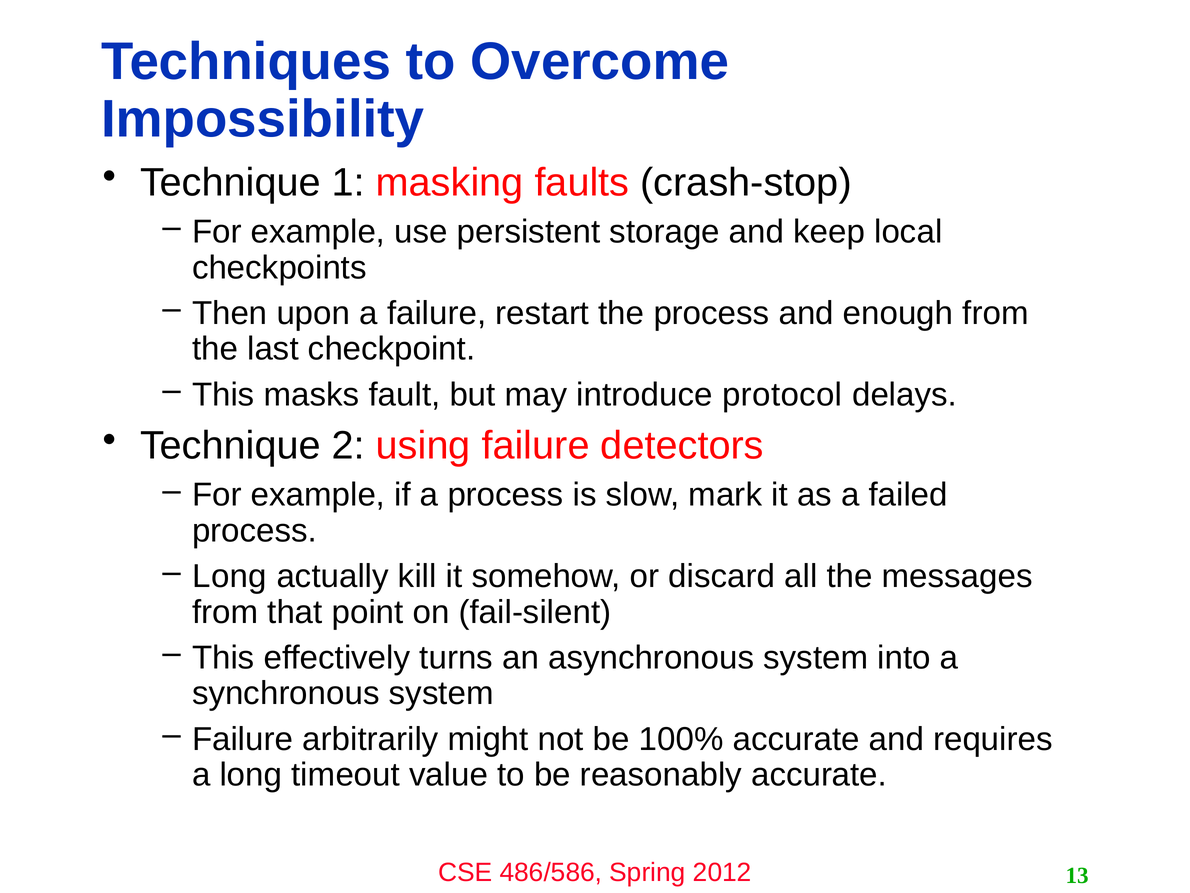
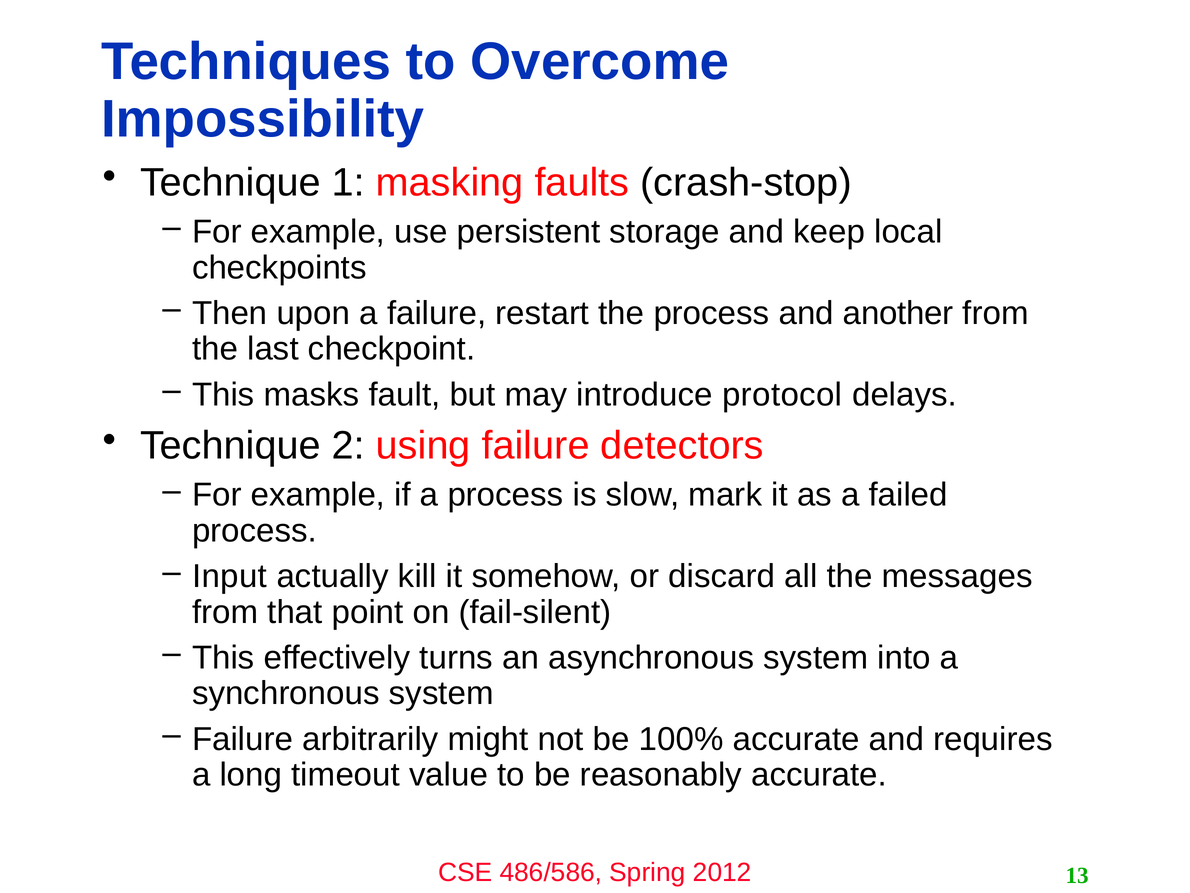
enough: enough -> another (898, 313)
Long: Long -> Input (230, 576)
